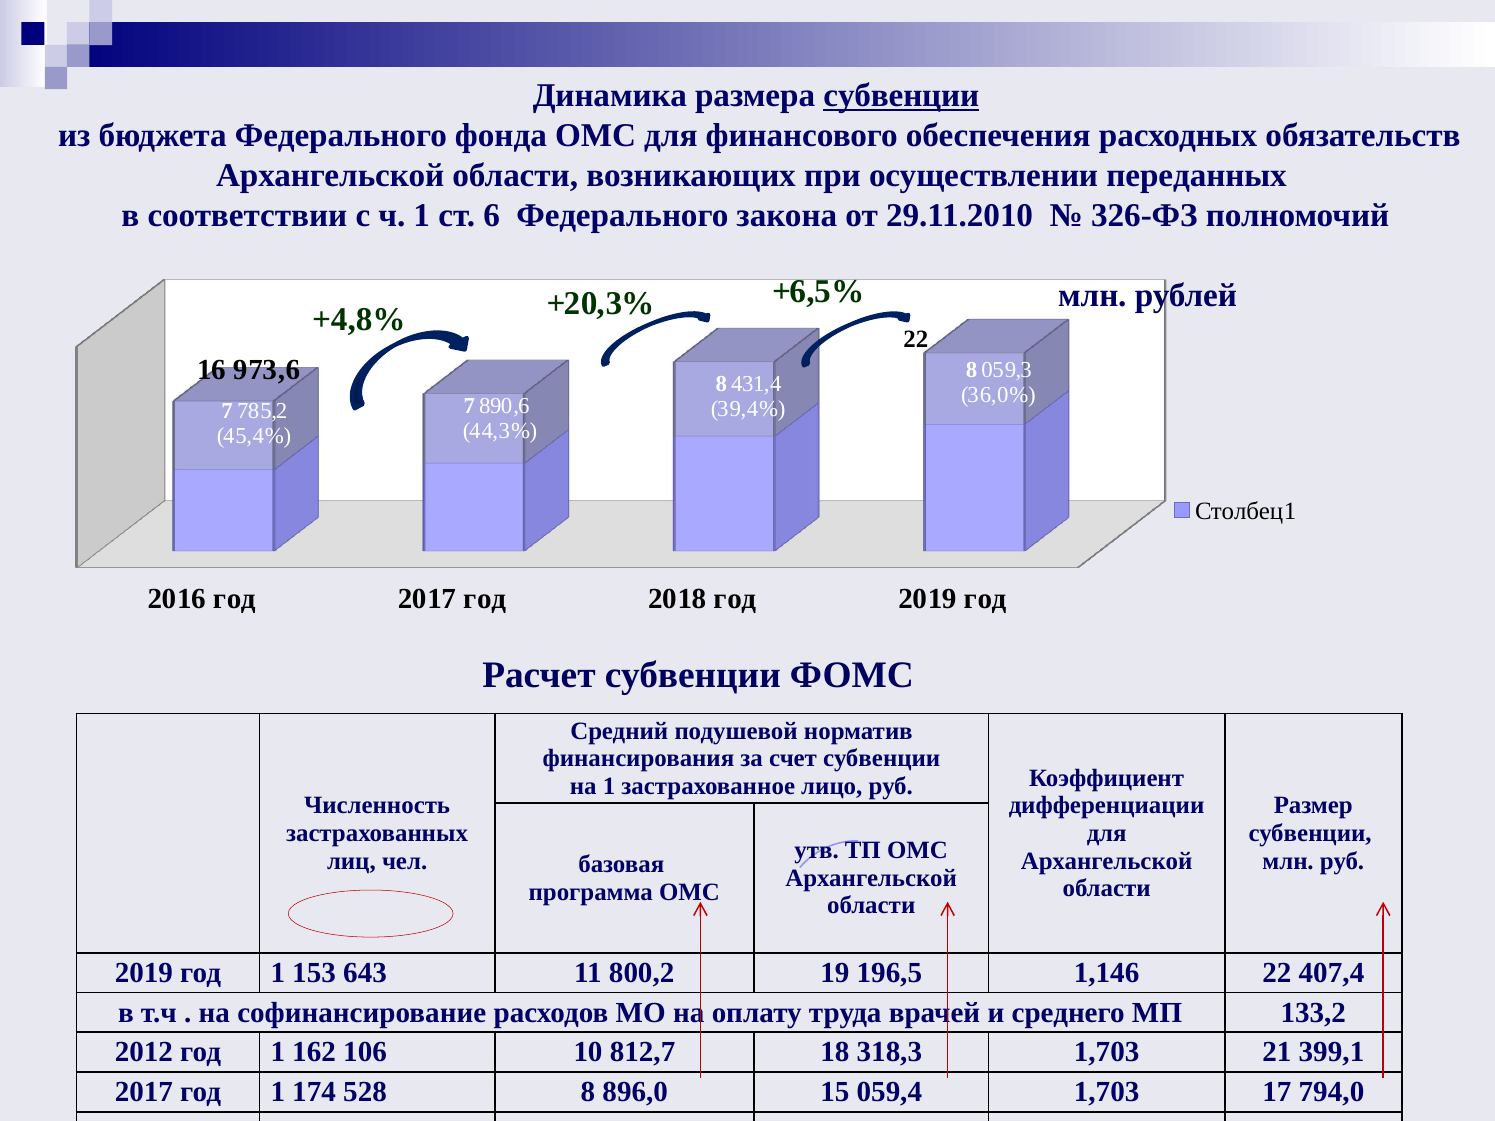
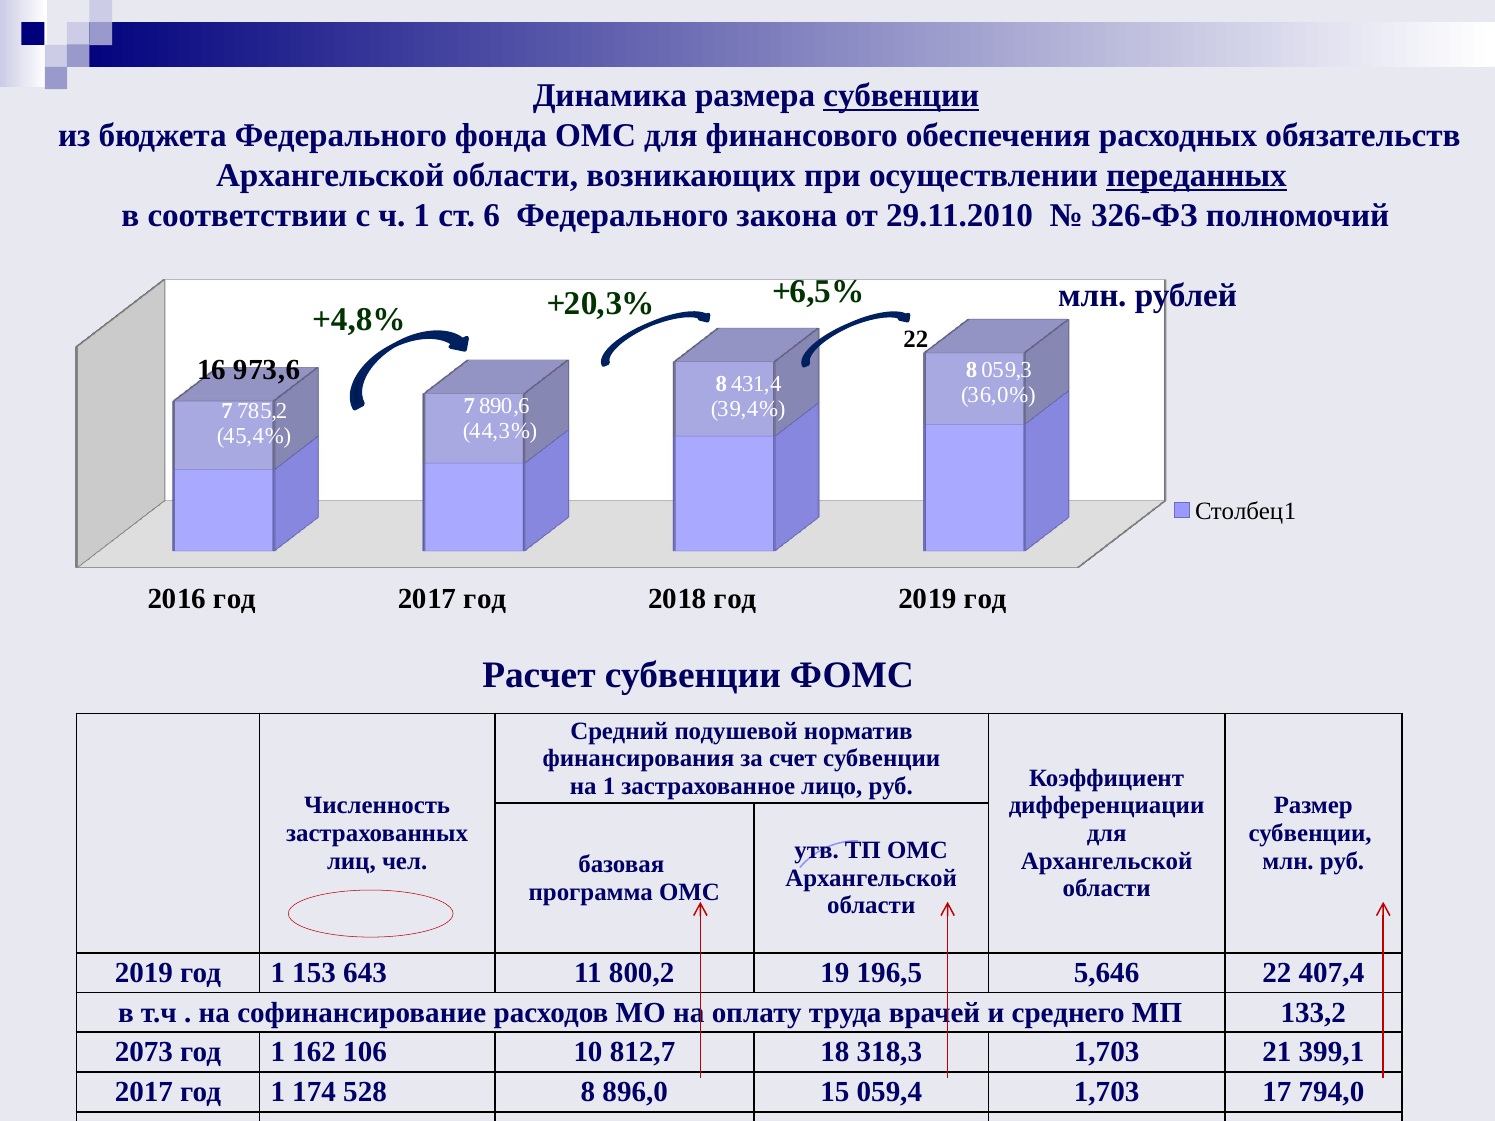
переданных underline: none -> present (1197, 175)
1,146: 1,146 -> 5,646 (1107, 973)
2012: 2012 -> 2073 (144, 1053)
